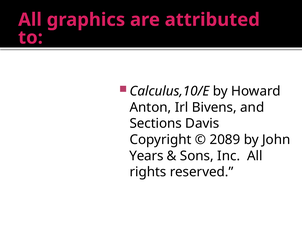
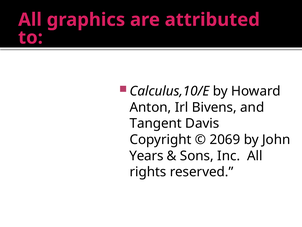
Sections: Sections -> Tangent (156, 123)
2089: 2089 -> 2069 (225, 139)
